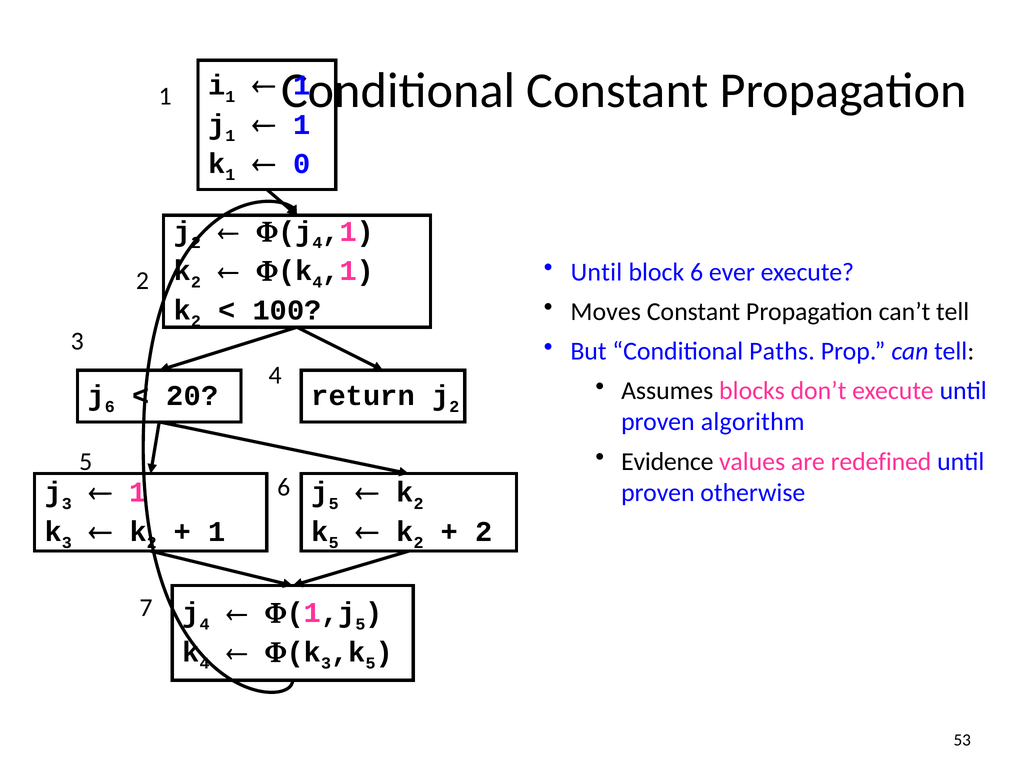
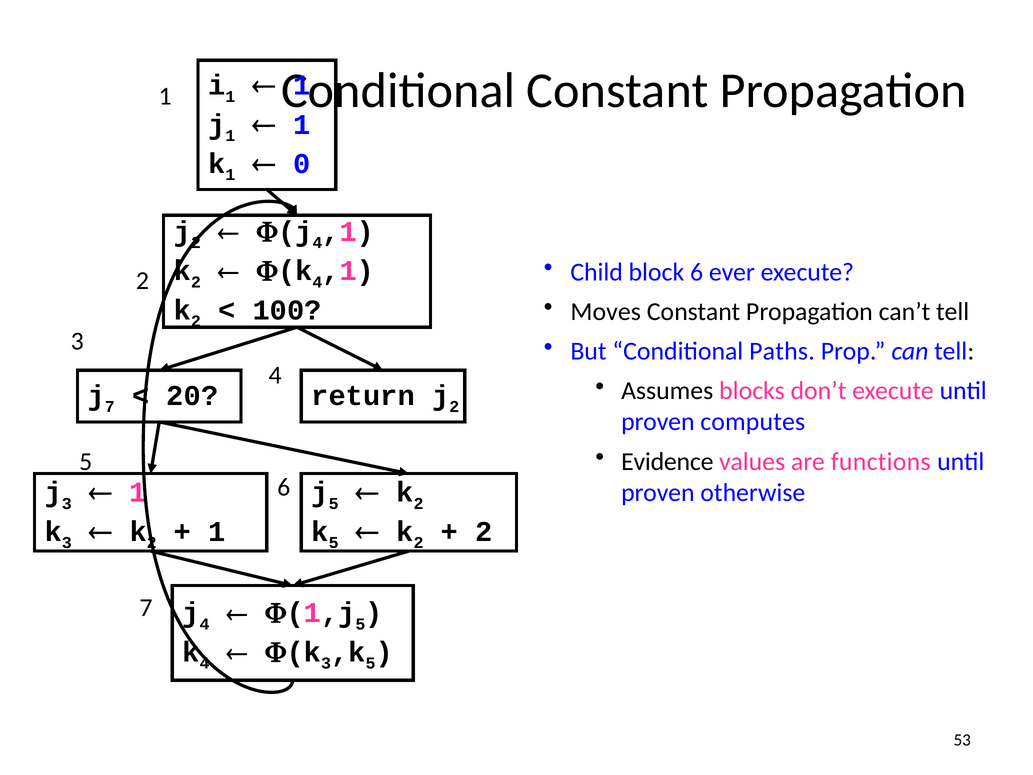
Until: Until -> Child (597, 272)
6: 6 -> 7 (110, 407)
algorithm: algorithm -> computes (753, 422)
redefined: redefined -> functions (881, 461)
